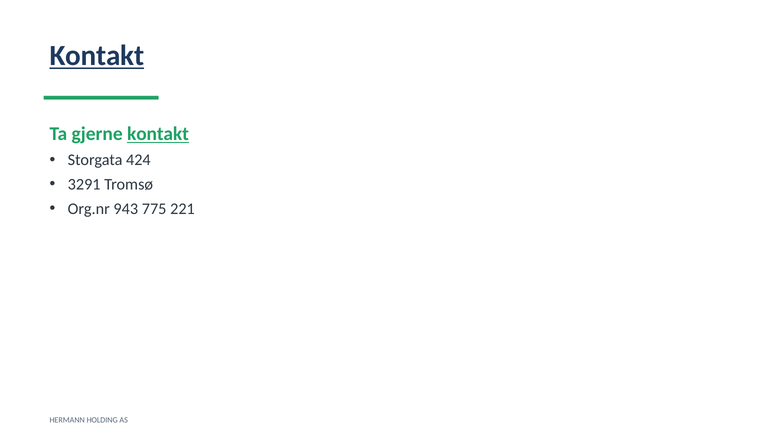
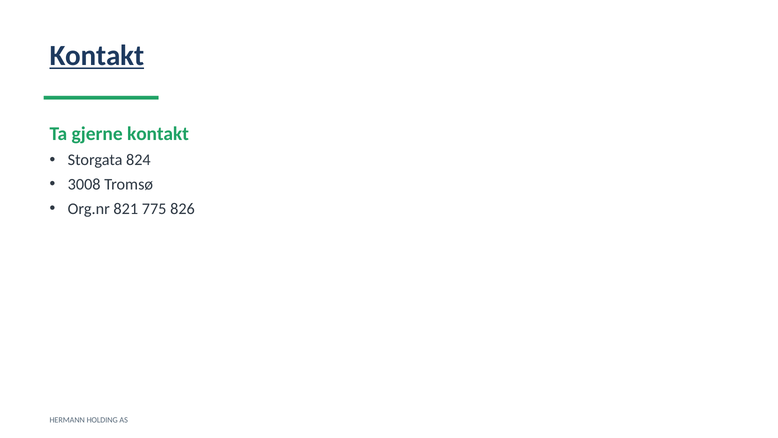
kontakt underline: present -> none (158, 134)
424: 424 -> 824 (138, 160)
3291: 3291 -> 3008 (84, 184)
943: 943 -> 821 (126, 209)
221: 221 -> 826 (182, 209)
